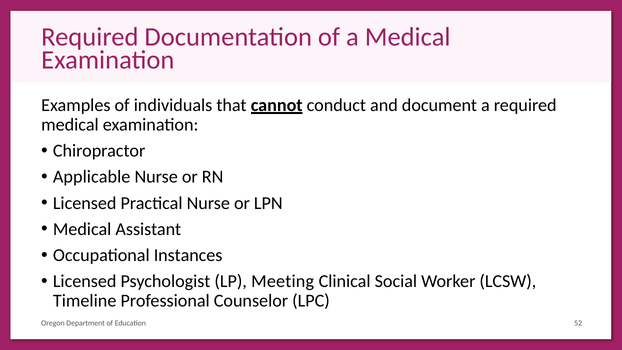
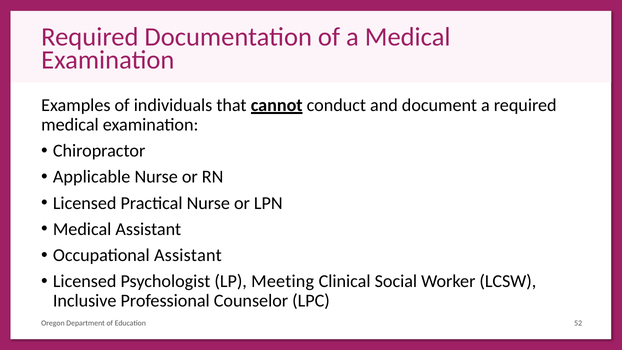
Occupational Instances: Instances -> Assistant (188, 255)
Timeline: Timeline -> Inclusive (85, 301)
